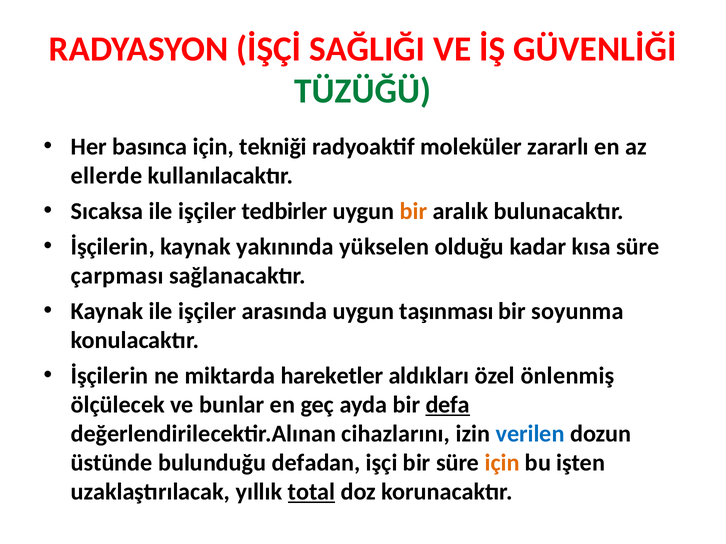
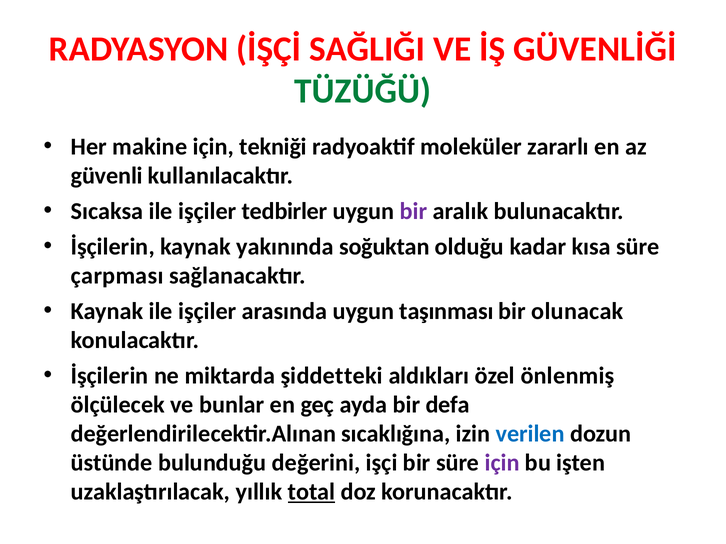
basınca: basınca -> makine (150, 147)
ellerde: ellerde -> güvenli (107, 176)
bir colour: orange -> purple (414, 211)
yükselen: yükselen -> soğuktan (384, 247)
soyunma: soyunma -> olunacak (577, 311)
hareketler: hareketler -> şiddetteki (332, 376)
defa underline: present -> none (448, 405)
cihazlarını: cihazlarını -> sıcaklığına (396, 434)
defadan: defadan -> değerini (316, 463)
için colour: orange -> purple (502, 463)
